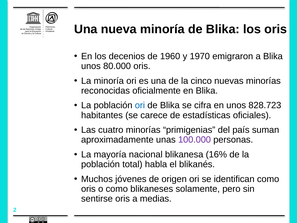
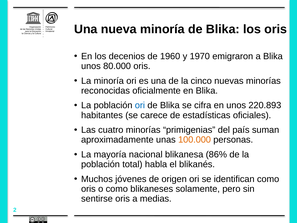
828.723: 828.723 -> 220.893 (265, 105)
100.000 colour: purple -> orange (195, 140)
16%: 16% -> 86% (216, 154)
